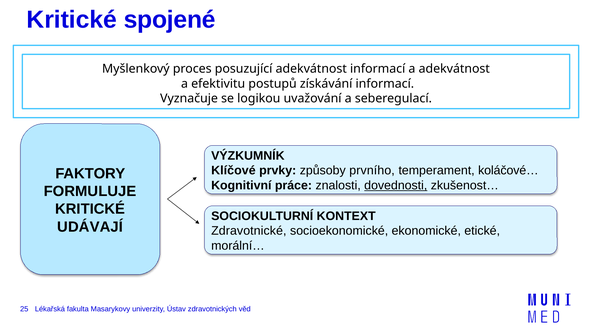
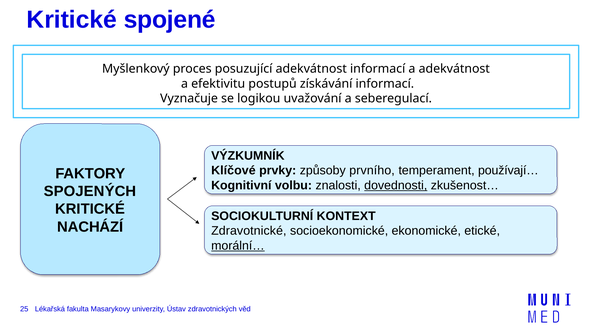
koláčové…: koláčové… -> používají… (508, 170)
práce: práce -> volbu (293, 185)
FORMULUJE: FORMULUJE -> SPOJENÝCH (90, 191)
UDÁVAJÍ: UDÁVAJÍ -> NACHÁZÍ (90, 227)
morální… underline: none -> present (238, 246)
